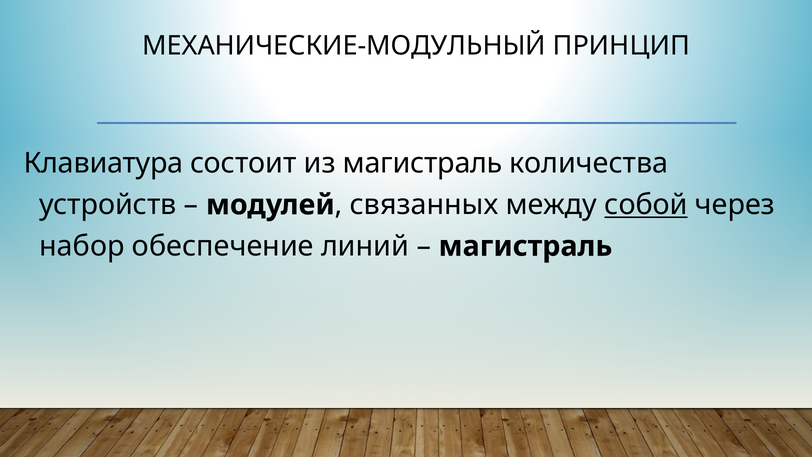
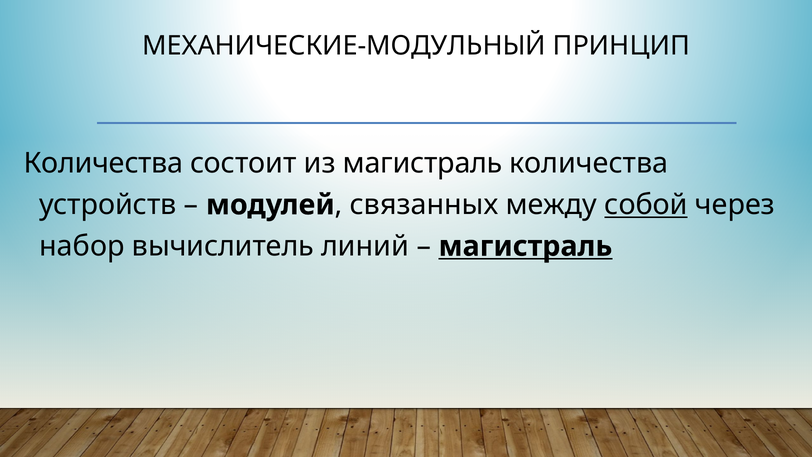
Клавиатура: Клавиатура -> Количества (104, 163)
обеспечение: обеспечение -> вычислитель (223, 246)
магистраль underline: none -> present (525, 246)
